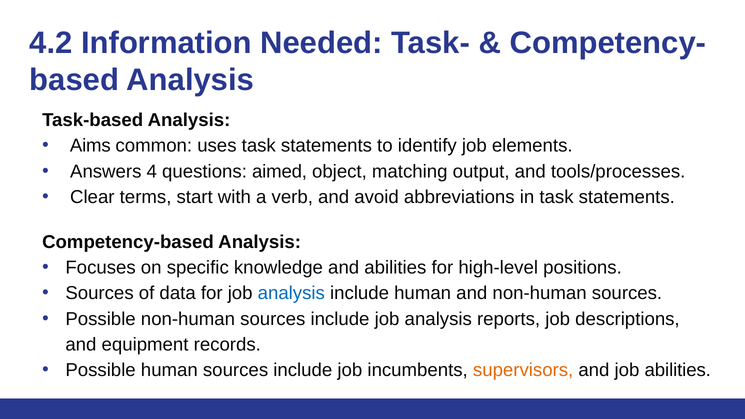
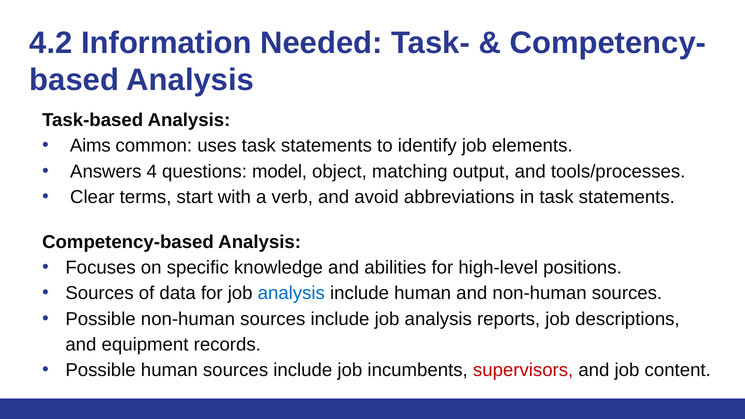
aimed: aimed -> model (280, 172)
supervisors colour: orange -> red (523, 370)
job abilities: abilities -> content (678, 370)
